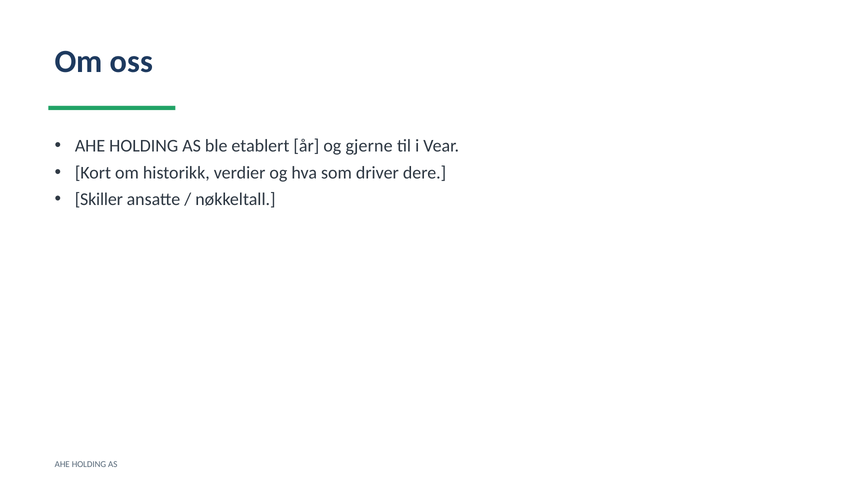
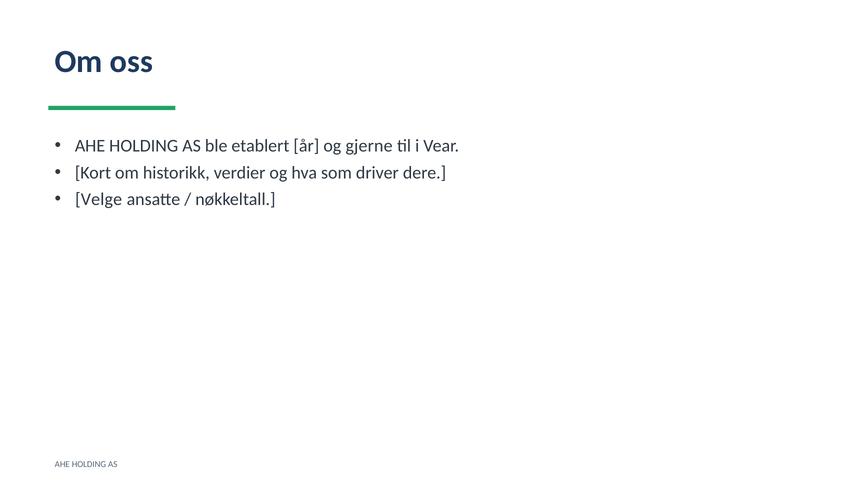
Skiller: Skiller -> Velge (99, 199)
